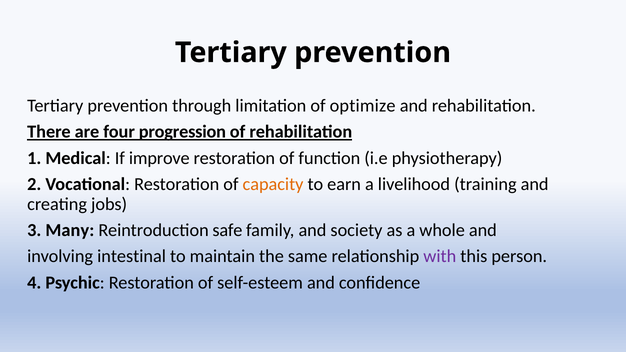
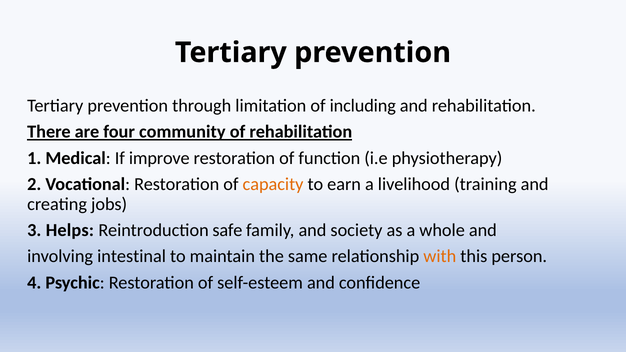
optimize: optimize -> including (363, 106)
progression: progression -> community (182, 132)
Many: Many -> Helps (70, 230)
with colour: purple -> orange (440, 257)
